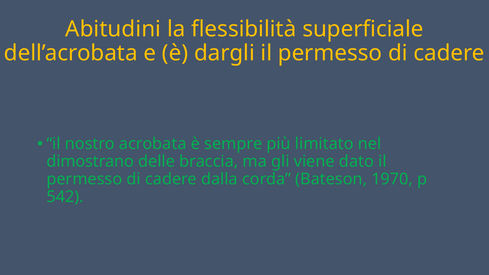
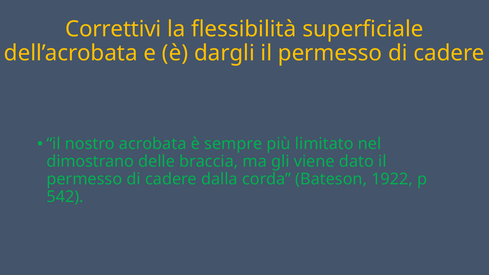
Abitudini: Abitudini -> Correttivi (113, 29)
1970: 1970 -> 1922 (392, 179)
